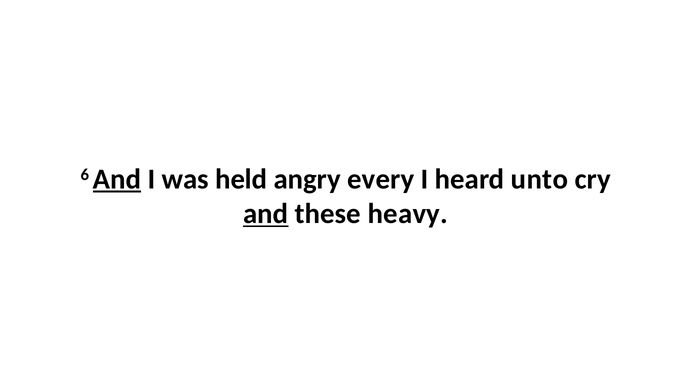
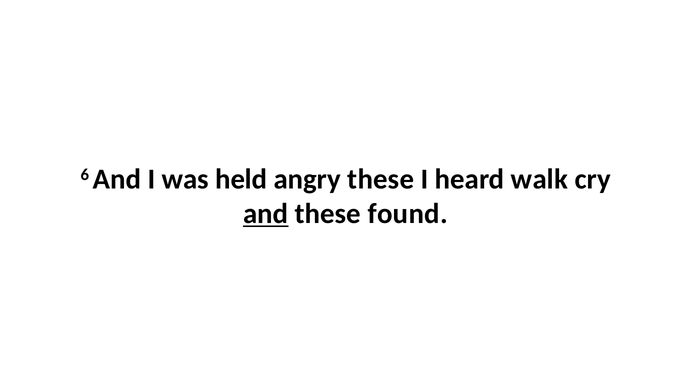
And underline: present -> none (117, 179)
angry every: every -> these (381, 179)
unto: unto -> walk (540, 179)
heavy: heavy -> found (408, 214)
